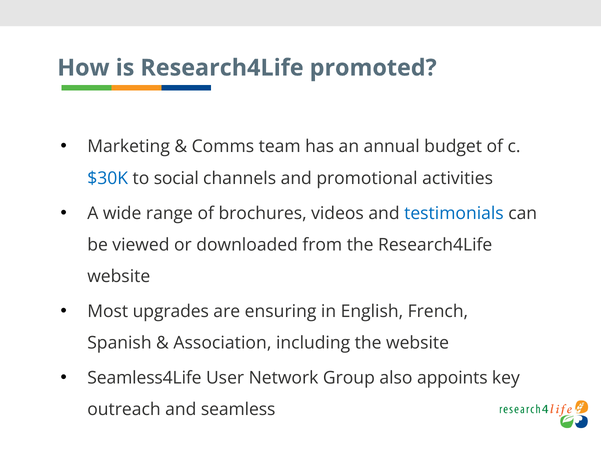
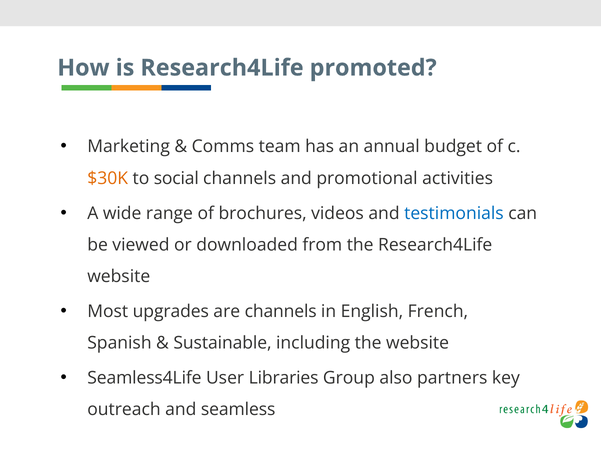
$30K colour: blue -> orange (108, 178)
are ensuring: ensuring -> channels (281, 311)
Association: Association -> Sustainable (222, 343)
Network: Network -> Libraries (284, 378)
appoints: appoints -> partners (452, 378)
